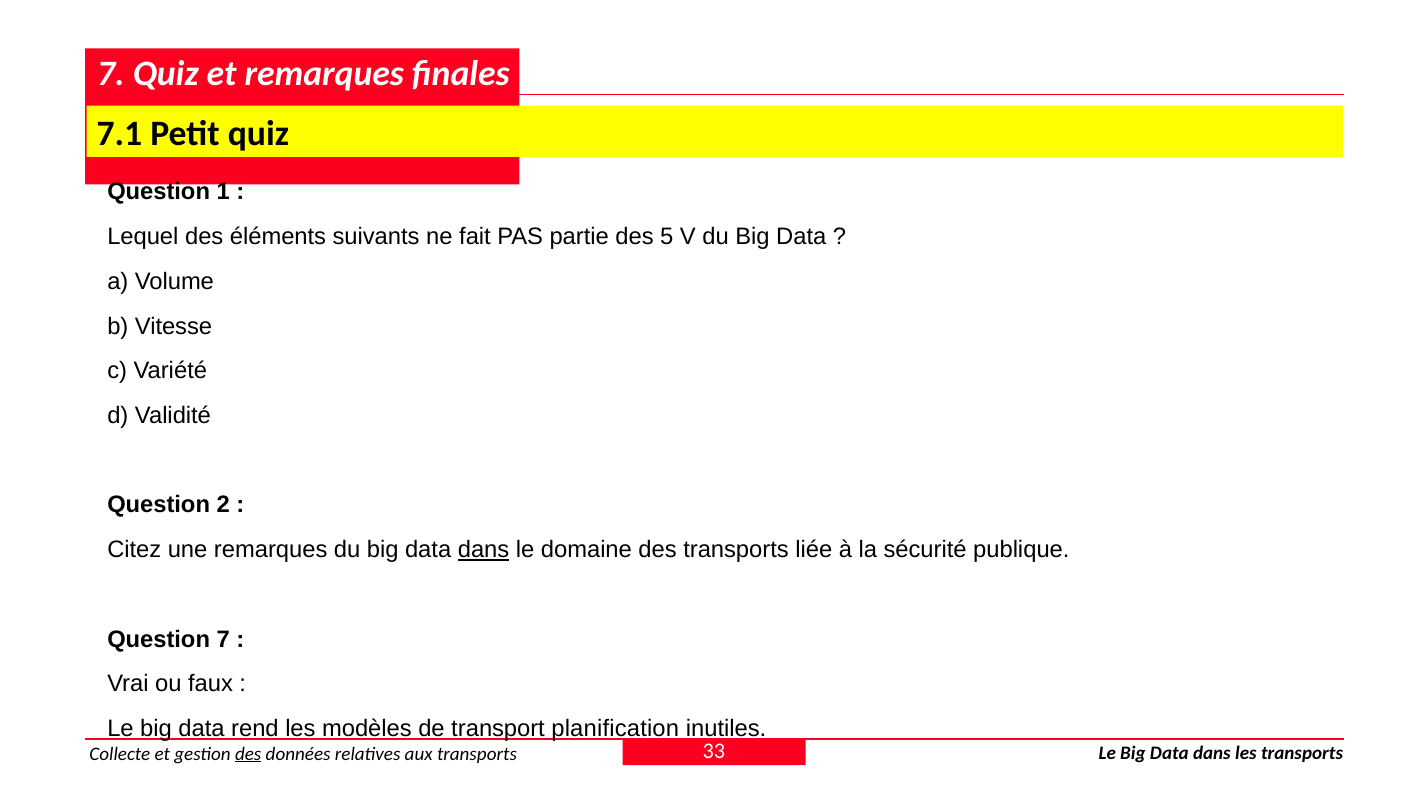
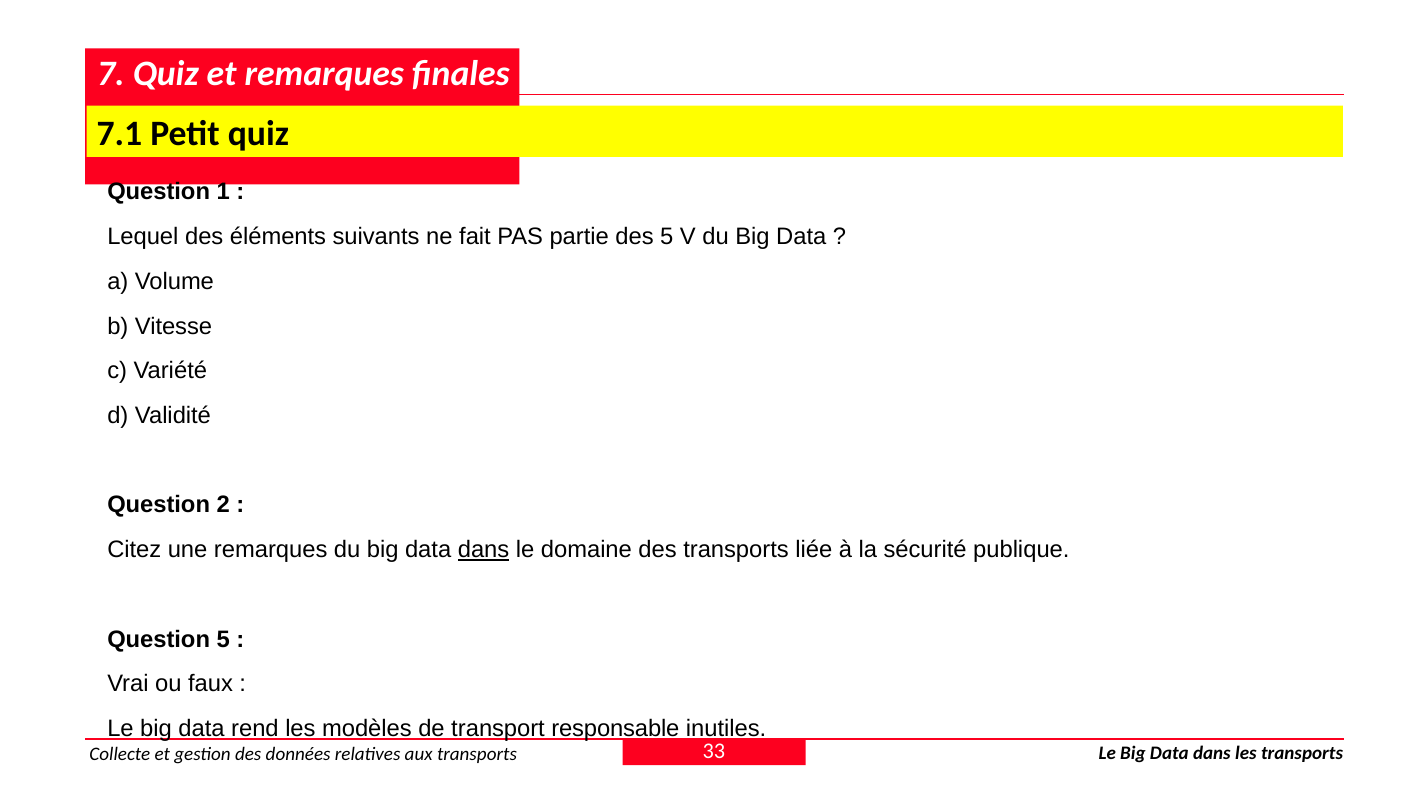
Question 7: 7 -> 5 (223, 639)
planification: planification -> responsable (615, 729)
des underline: present -> none (248, 754)
